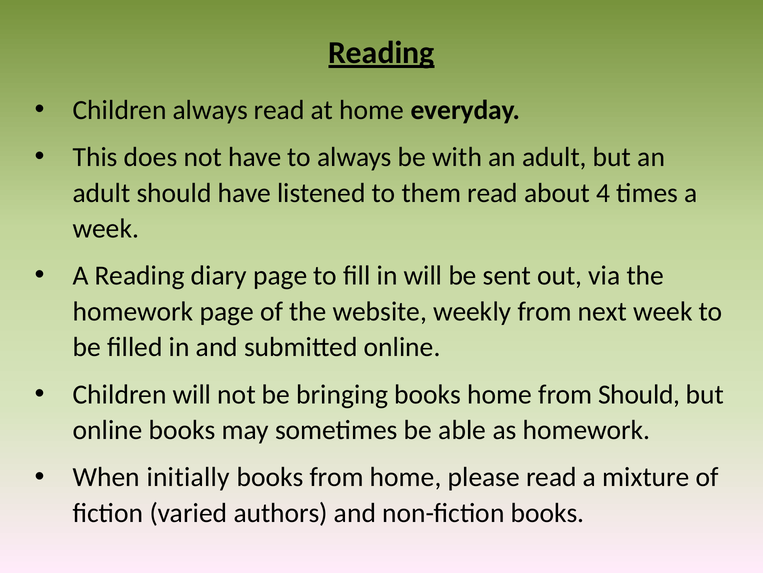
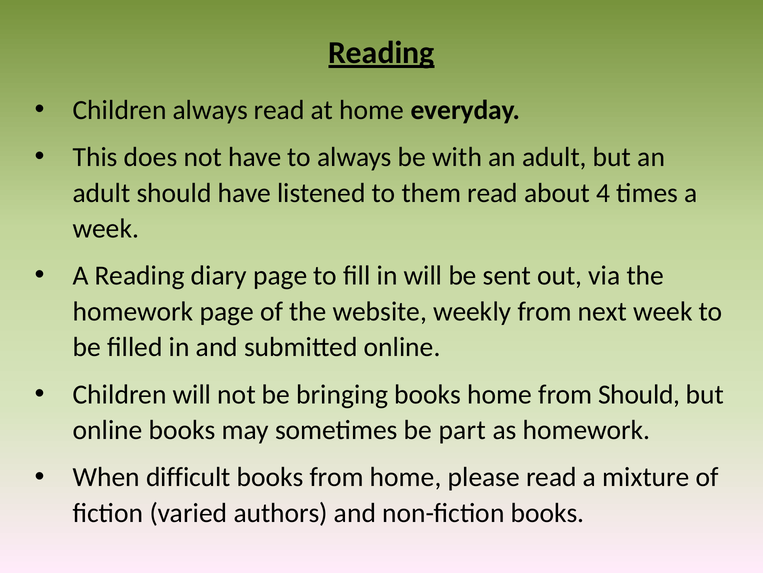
able: able -> part (462, 430)
initially: initially -> difficult (188, 477)
